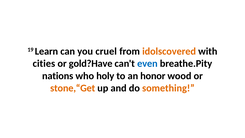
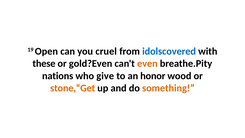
Learn: Learn -> Open (46, 51)
idolscovered colour: orange -> blue (169, 51)
cities: cities -> these (44, 63)
gold?Have: gold?Have -> gold?Even (91, 63)
even colour: blue -> orange (147, 63)
holy: holy -> give (105, 76)
